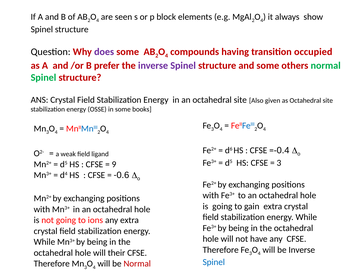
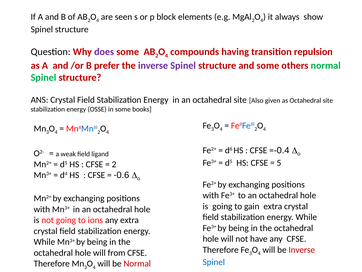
occupied: occupied -> repulsion (313, 52)
3: 3 -> 5 (279, 163)
9: 9 -> 2 (114, 164)
Inverse colour: black -> red (302, 249)
their: their -> from (117, 252)
